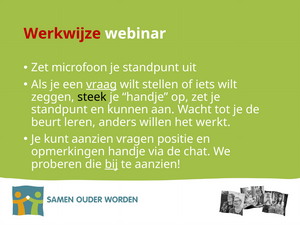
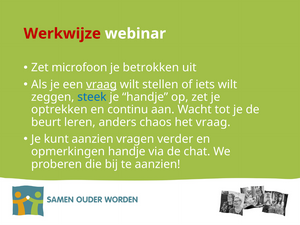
standpunt: standpunt -> betrokken (151, 68)
steek colour: black -> blue (92, 97)
standpunt: standpunt -> optrekken (59, 110)
kunnen: kunnen -> continu (128, 110)
willen: willen -> chaos (156, 122)
het werkt: werkt -> vraag (213, 122)
positie: positie -> verder (175, 139)
bij underline: present -> none (111, 164)
